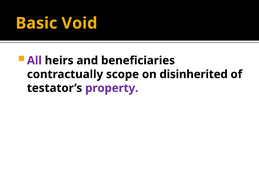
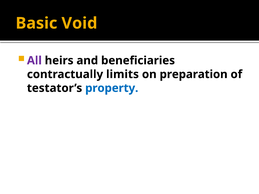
scope: scope -> limits (122, 74)
disinherited: disinherited -> preparation (194, 74)
property colour: purple -> blue (112, 88)
